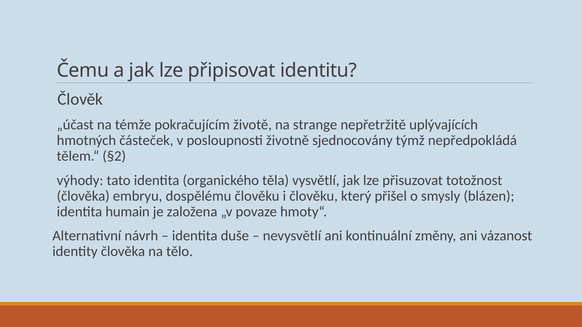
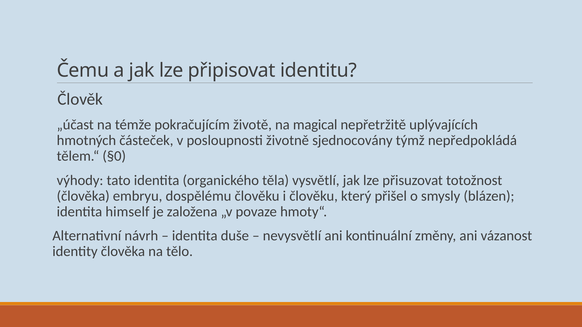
strange: strange -> magical (315, 125)
§2: §2 -> §0 (114, 156)
humain: humain -> himself (127, 212)
